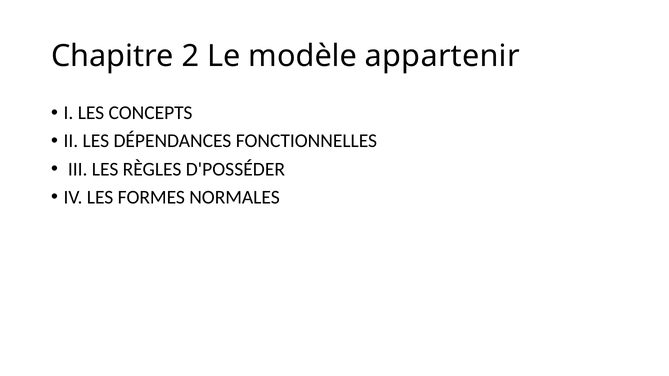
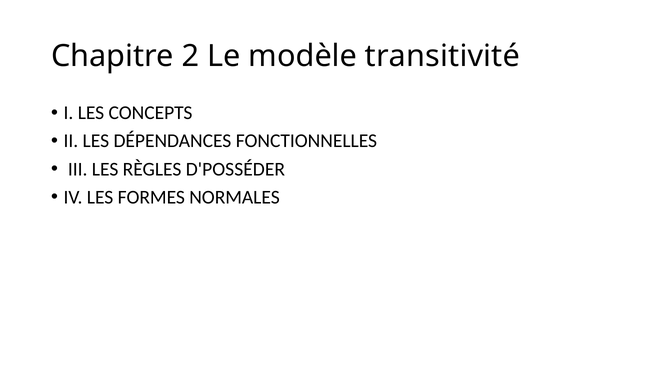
appartenir: appartenir -> transitivité (442, 56)
